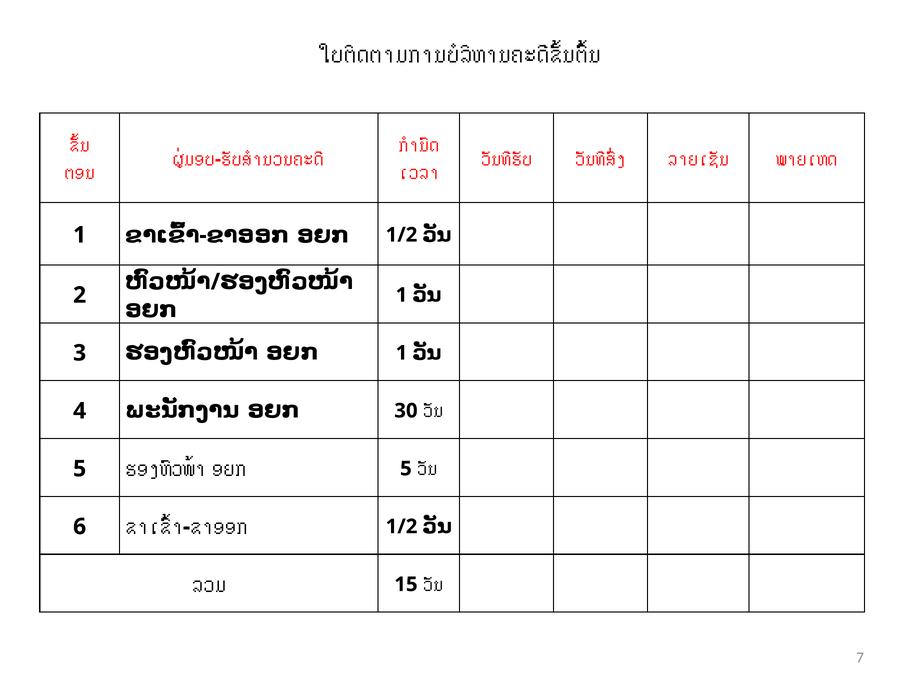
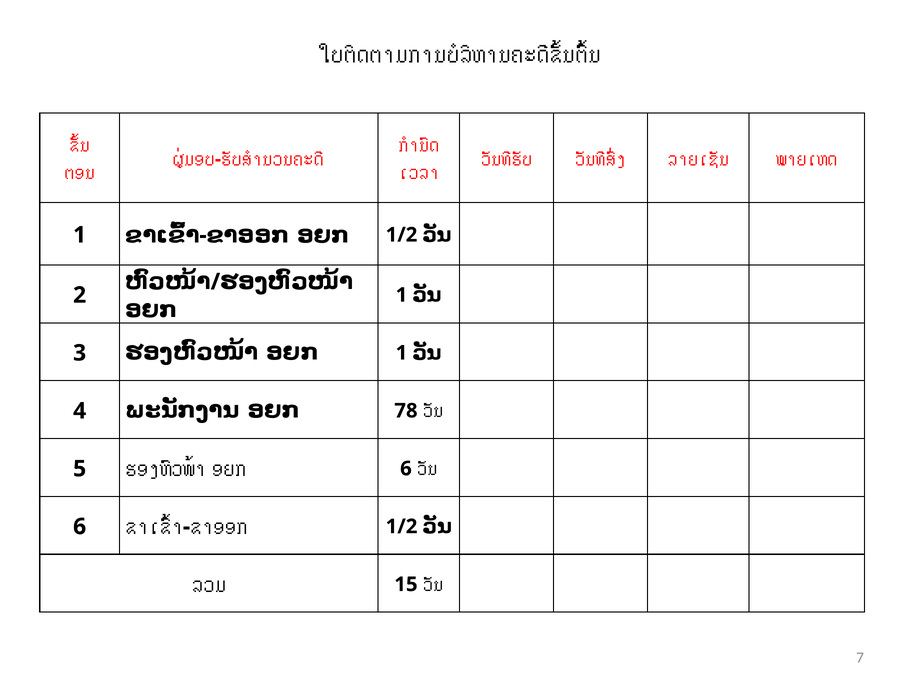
30: 30 -> 78 (406, 411)
5: 5 -> 6 (406, 469)
